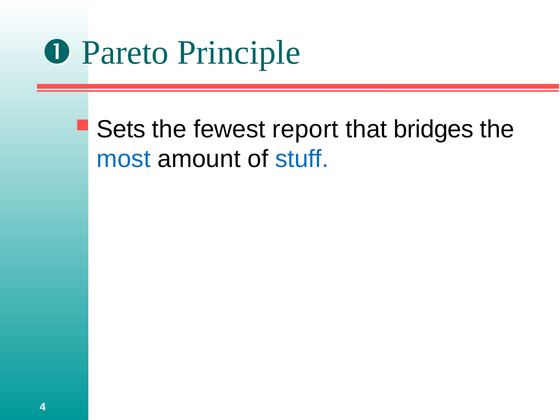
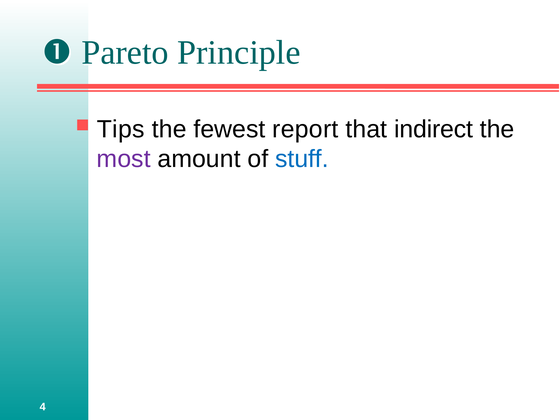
Sets: Sets -> Tips (121, 129)
bridges: bridges -> indirect (434, 129)
most colour: blue -> purple (124, 159)
